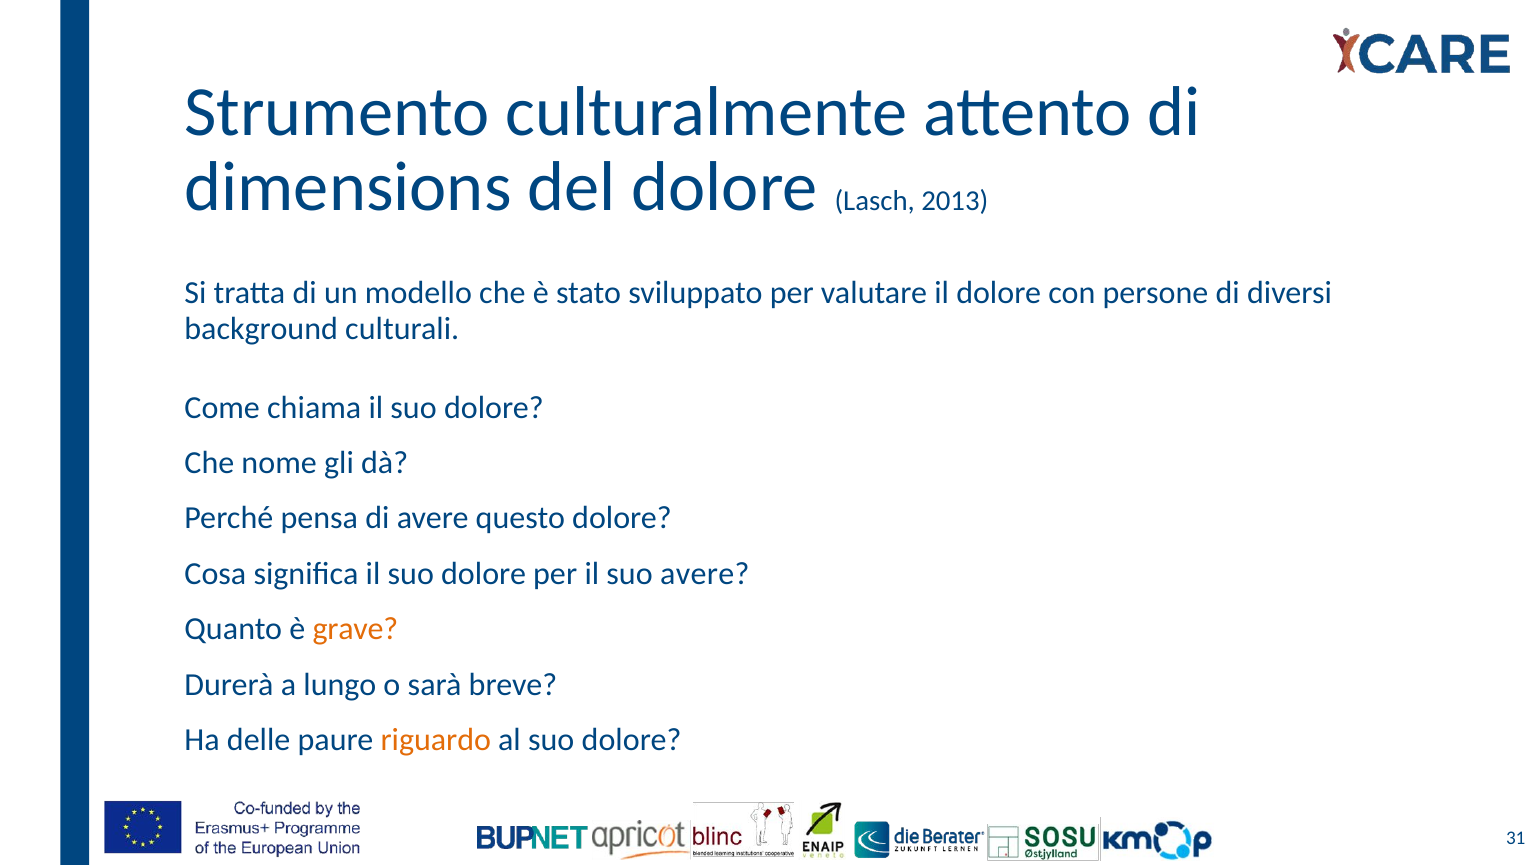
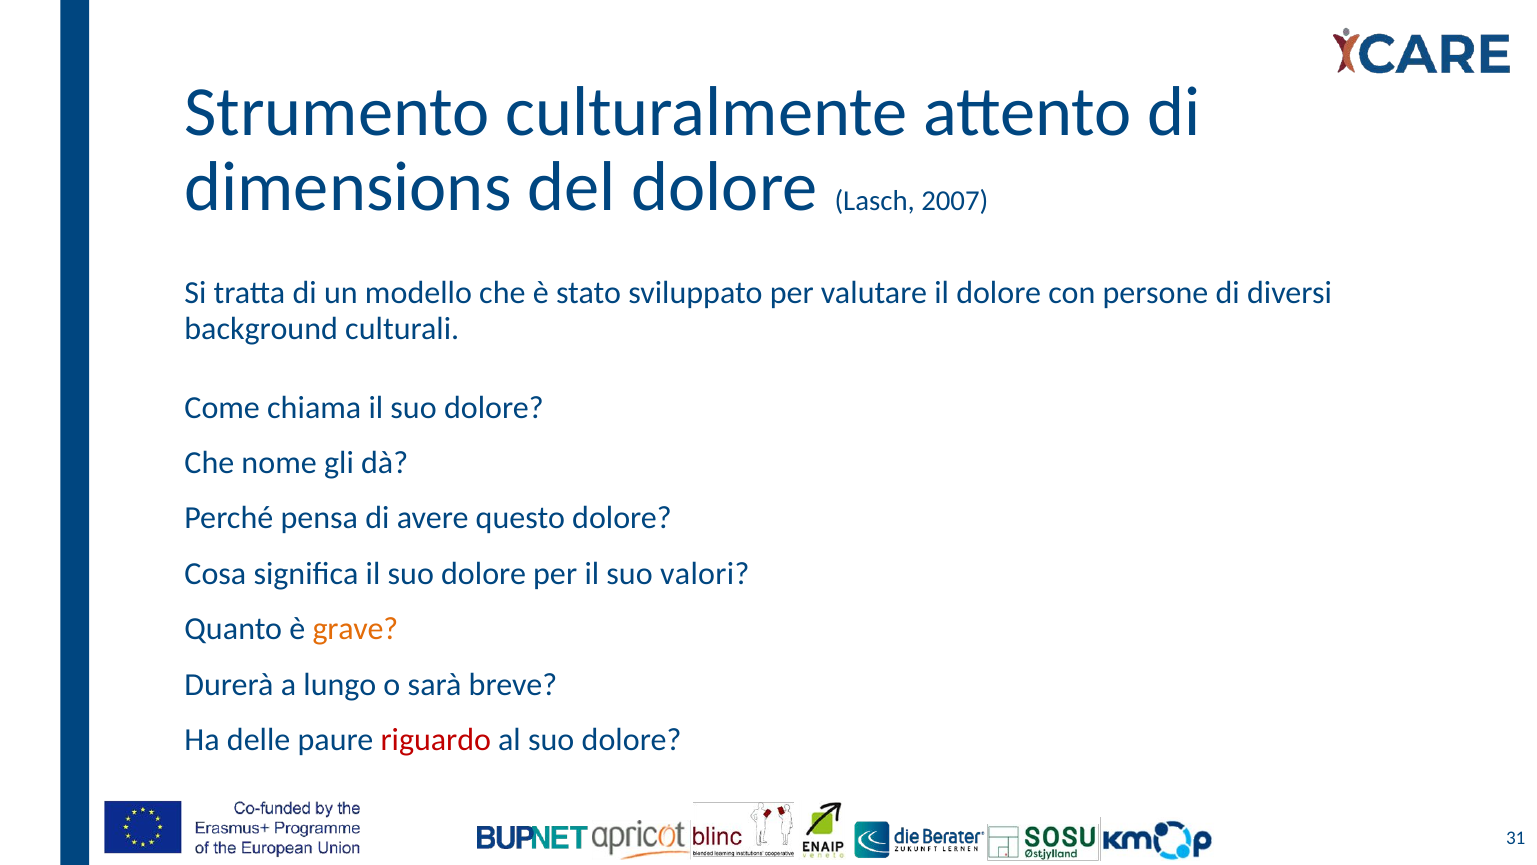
2013: 2013 -> 2007 (955, 201)
suo avere: avere -> valori (705, 574)
riguardo colour: orange -> red (436, 740)
